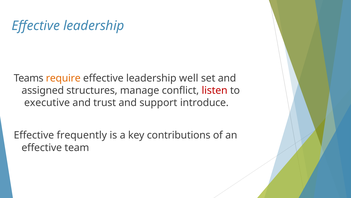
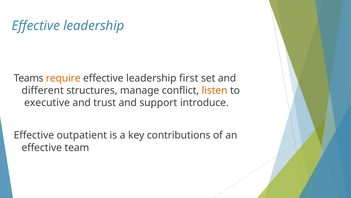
well: well -> first (189, 78)
assigned: assigned -> different (43, 90)
listen colour: red -> orange (215, 90)
frequently: frequently -> outpatient (82, 135)
